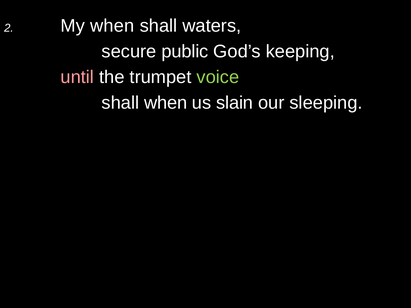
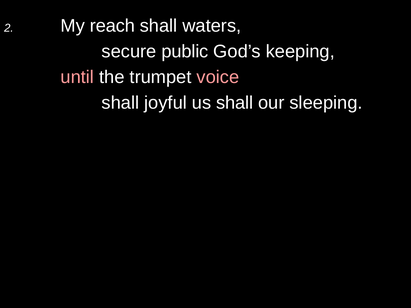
My when: when -> reach (112, 26)
voice colour: light green -> pink (218, 77)
shall when: when -> joyful (166, 103)
us slain: slain -> shall (235, 103)
